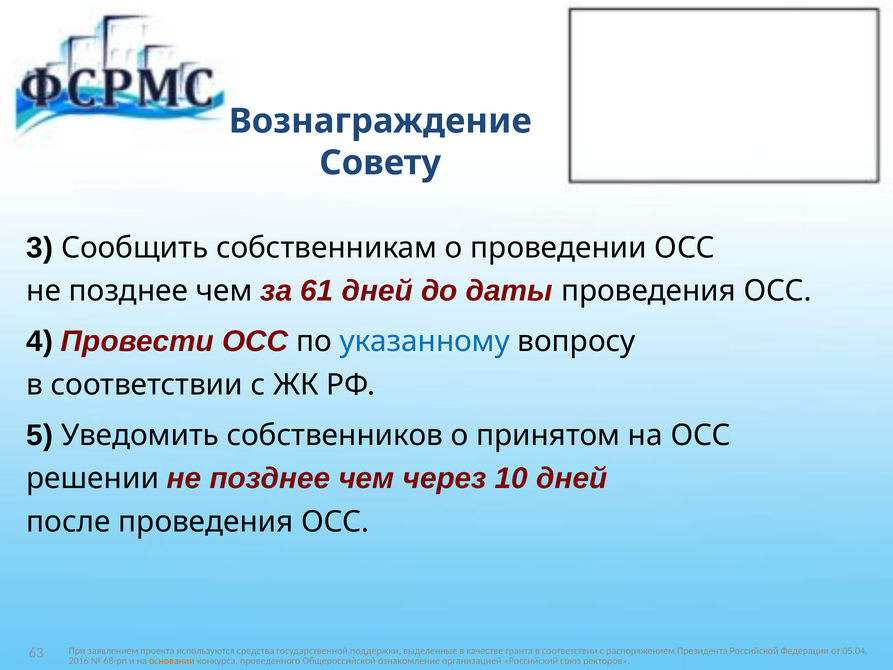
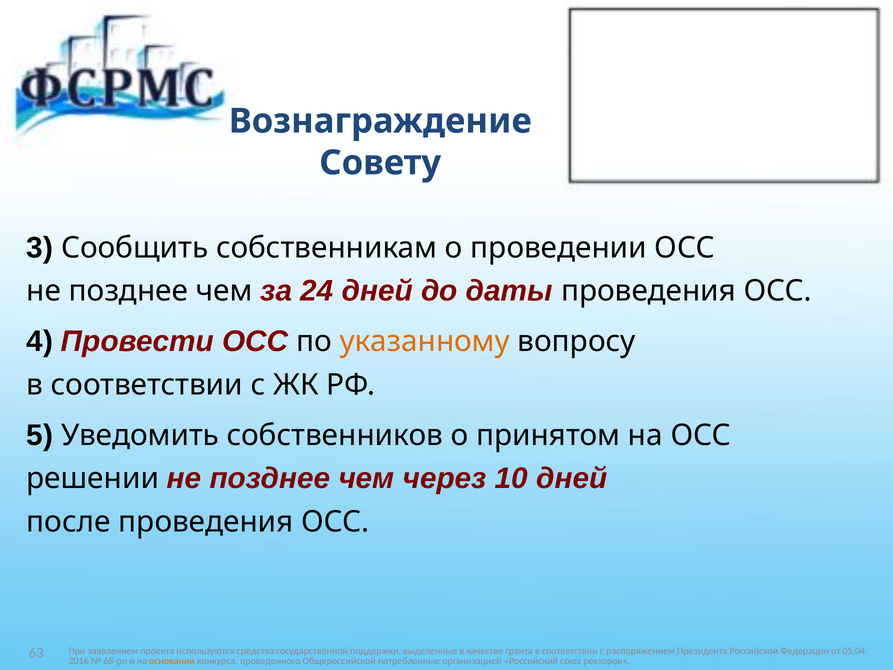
61: 61 -> 24 (317, 291)
указанному colour: blue -> orange (425, 341)
ознакомление: ознакомление -> потребленные (409, 661)
